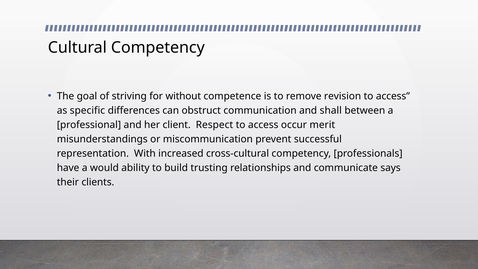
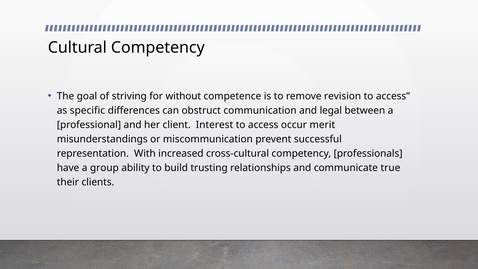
shall: shall -> legal (331, 110)
Respect: Respect -> Interest (215, 125)
would: would -> group (104, 168)
says: says -> true (391, 168)
